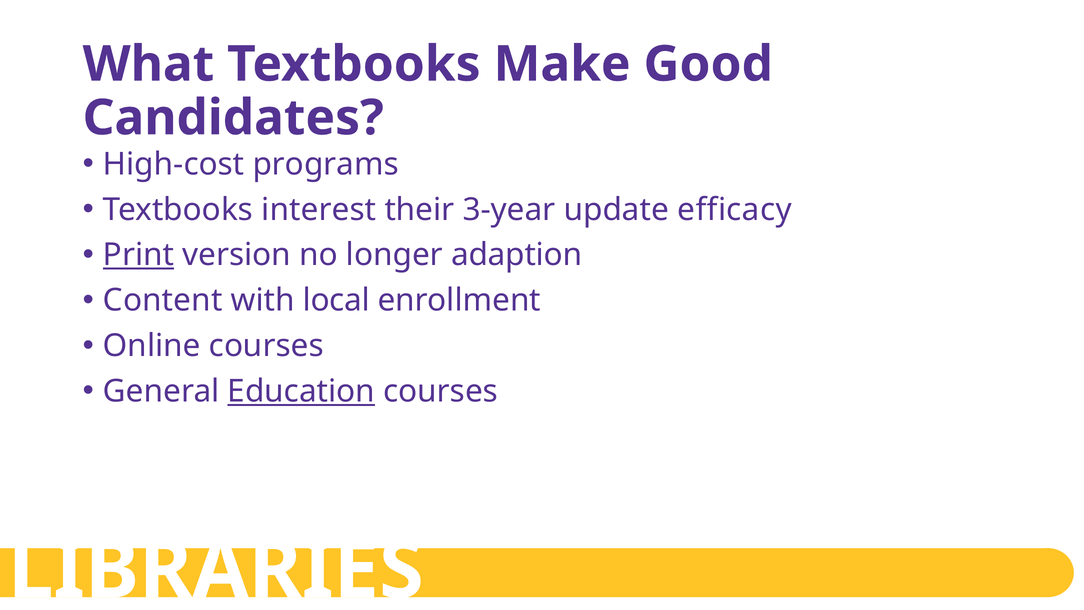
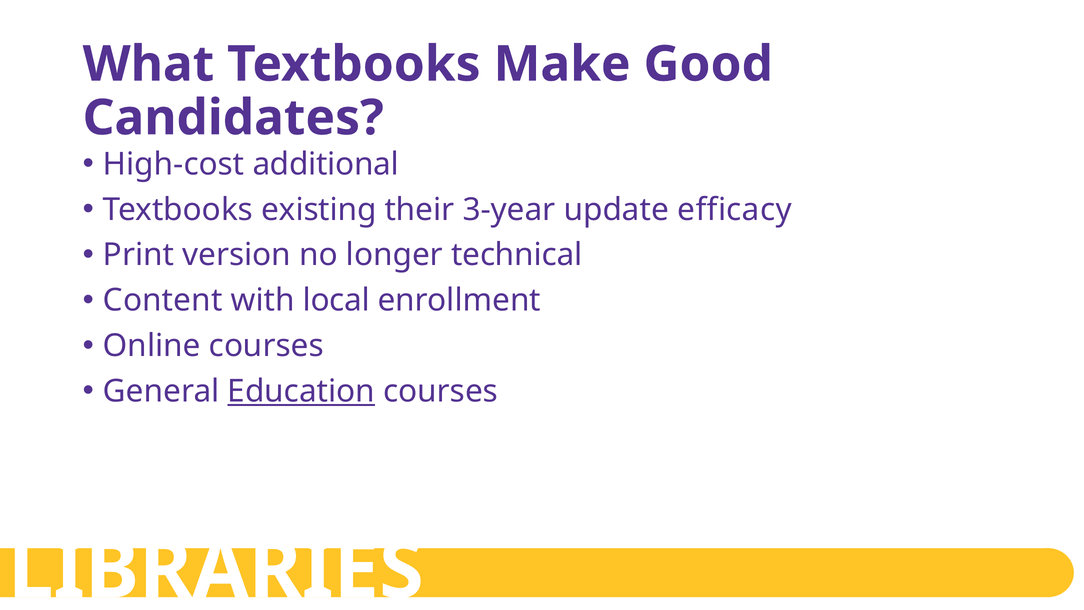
programs: programs -> additional (326, 164)
interest: interest -> existing (319, 209)
Print underline: present -> none (139, 255)
adaption: adaption -> technical (517, 255)
